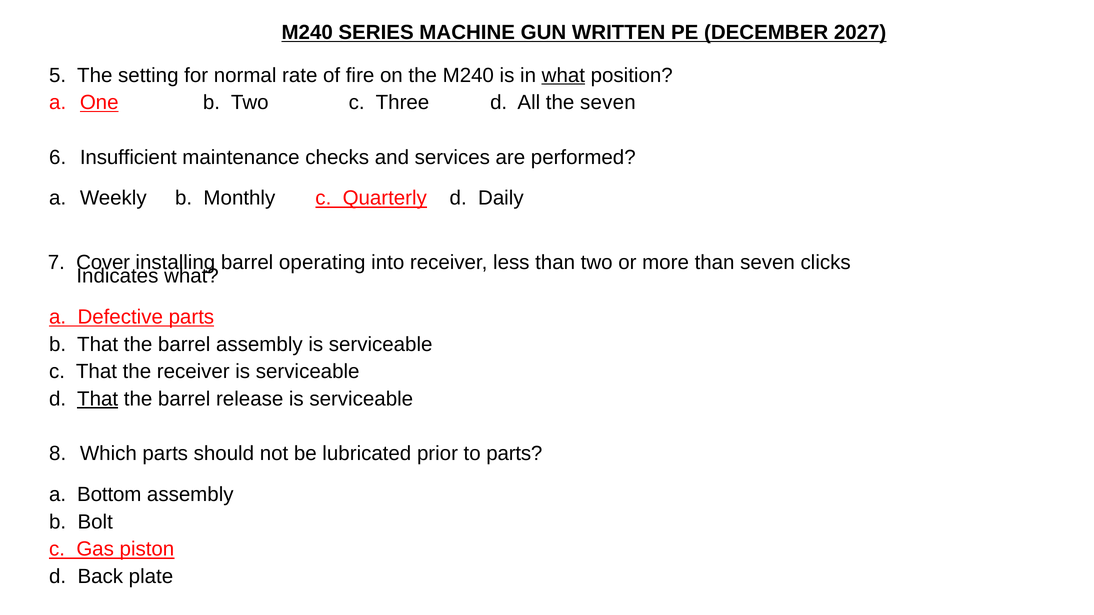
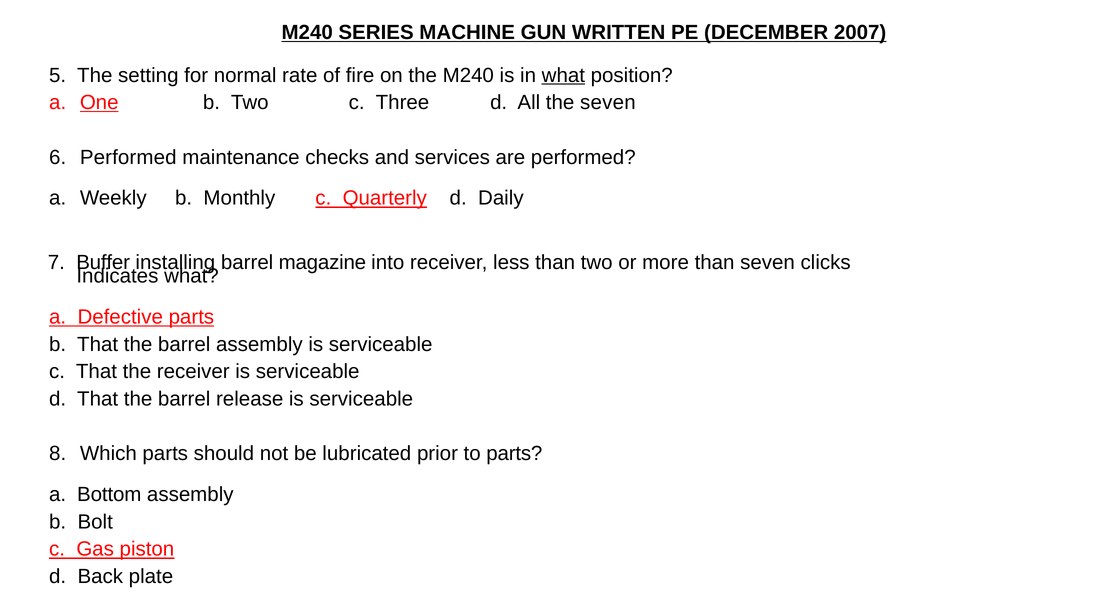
2027: 2027 -> 2007 (860, 33)
Insufficient: Insufficient -> Performed (128, 157)
Cover: Cover -> Buffer (103, 263)
operating: operating -> magazine (322, 263)
That underline: present -> none (98, 399)
